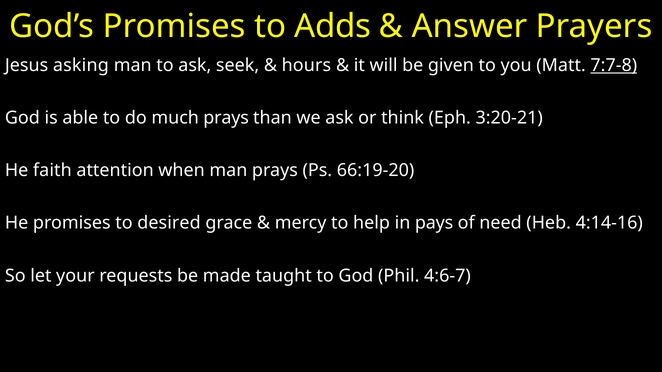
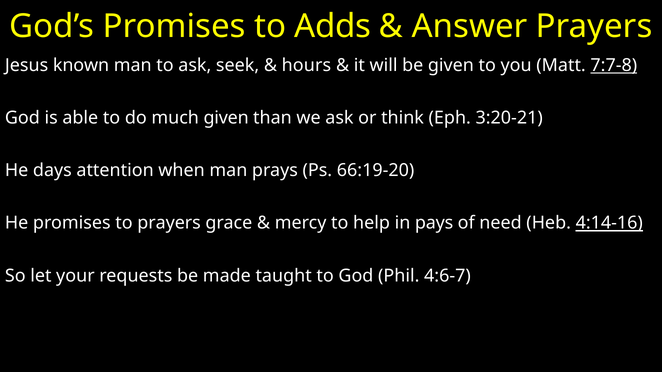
asking: asking -> known (81, 65)
much prays: prays -> given (226, 118)
faith: faith -> days (52, 171)
to desired: desired -> prayers (169, 223)
4:14-16 underline: none -> present (609, 223)
